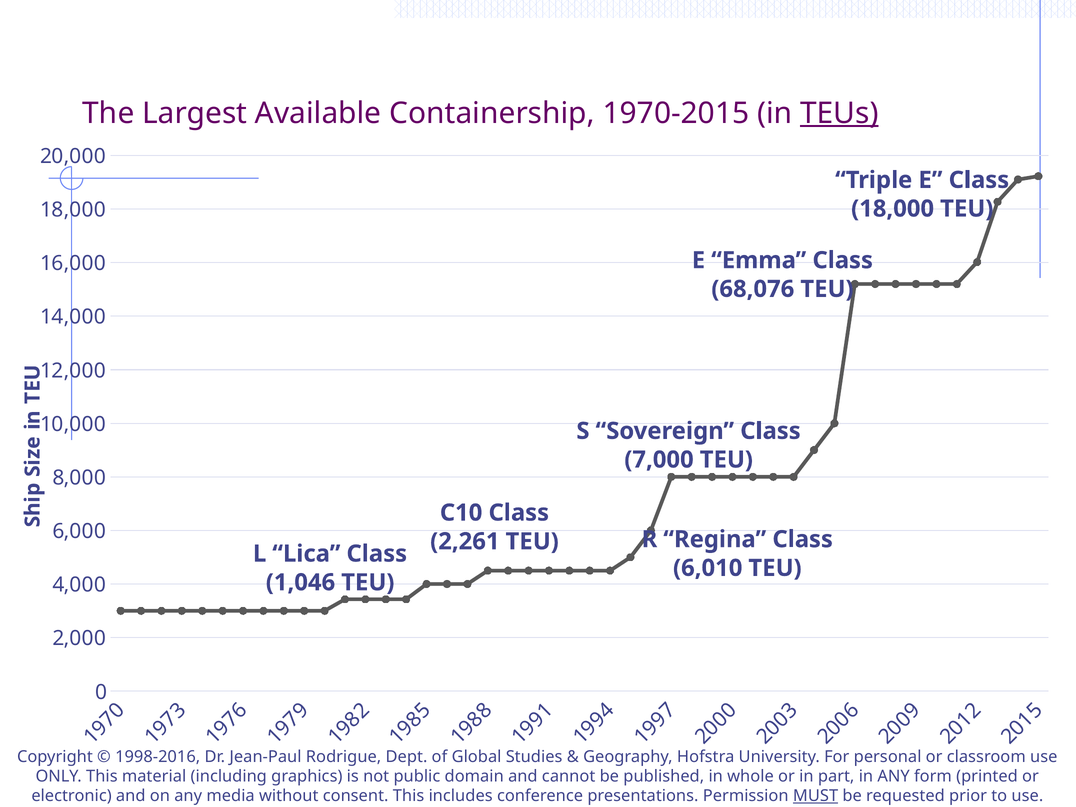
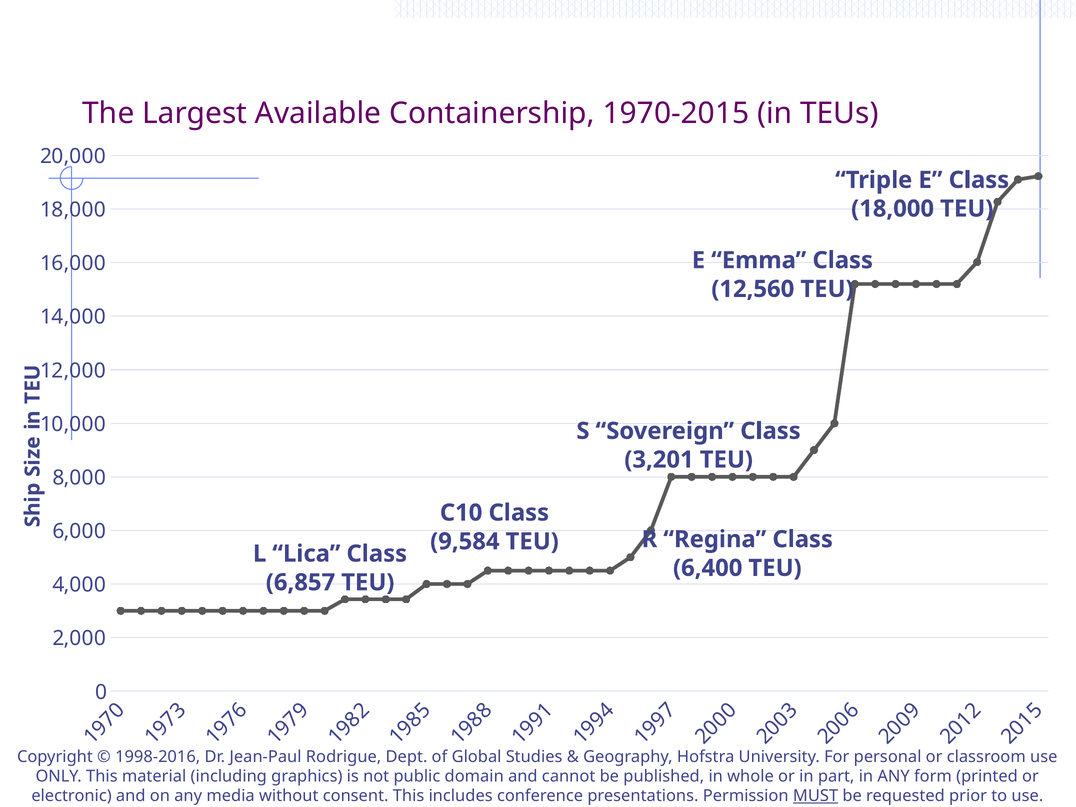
TEUs underline: present -> none (839, 113)
68,076: 68,076 -> 12,560 (753, 289)
7,000: 7,000 -> 3,201 (659, 460)
2,261: 2,261 -> 9,584 (465, 541)
6,010: 6,010 -> 6,400 (708, 568)
1,046: 1,046 -> 6,857 (300, 582)
